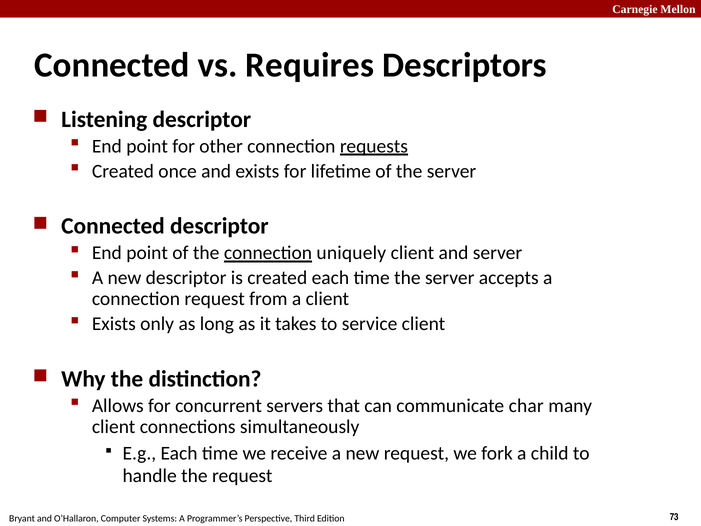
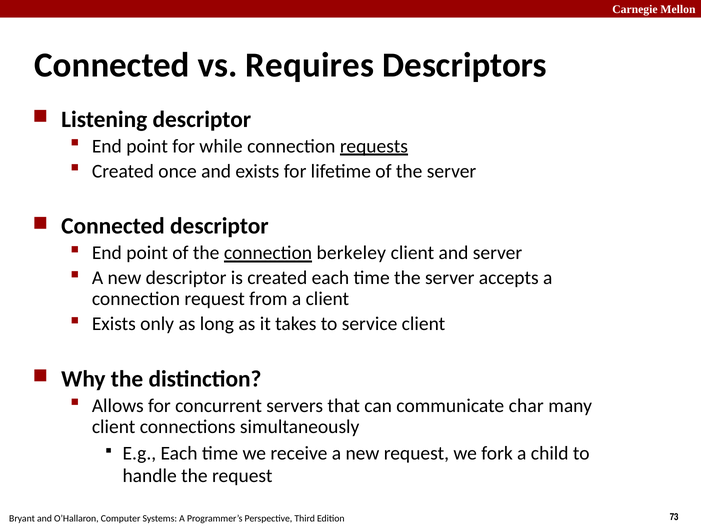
other: other -> while (221, 146)
uniquely: uniquely -> berkeley (351, 253)
